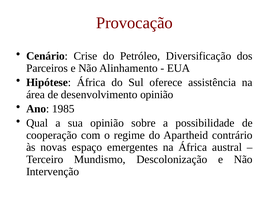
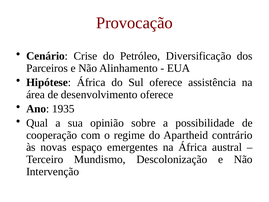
desenvolvimento opinião: opinião -> oferece (157, 94)
1985: 1985 -> 1935 (63, 109)
